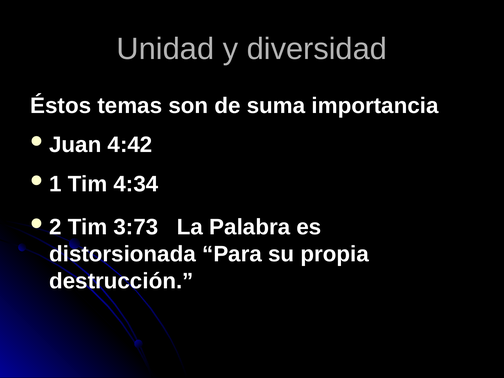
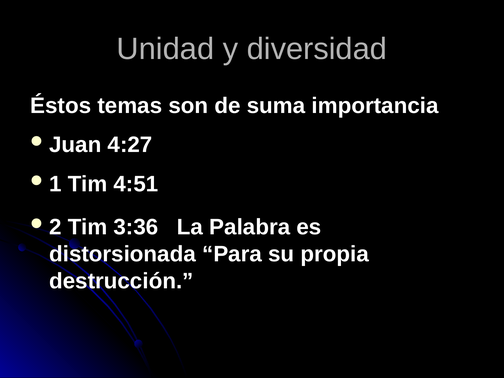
4:42: 4:42 -> 4:27 (130, 145)
4:34: 4:34 -> 4:51 (136, 184)
3:73: 3:73 -> 3:36 (136, 227)
